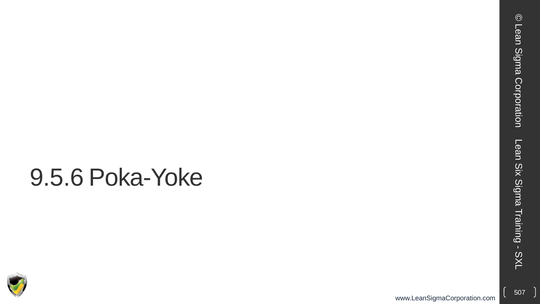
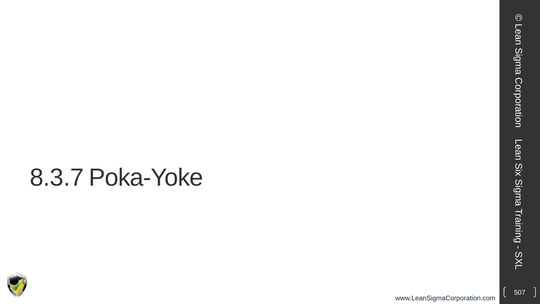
9.5.6: 9.5.6 -> 8.3.7 (57, 177)
